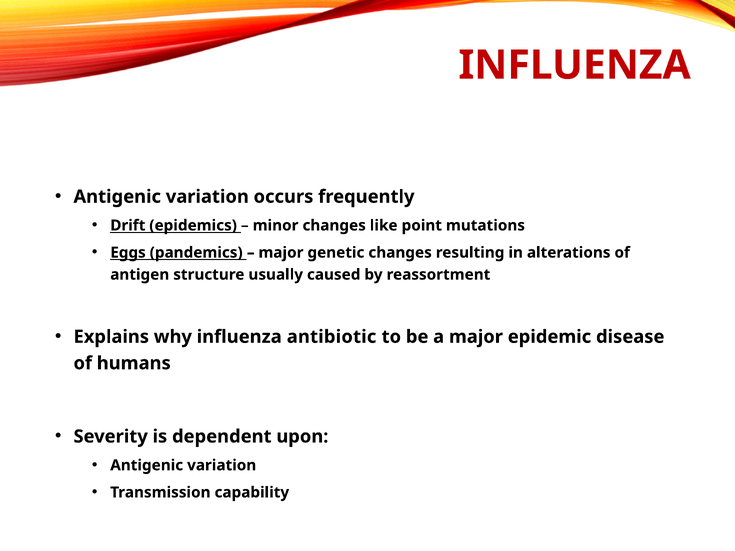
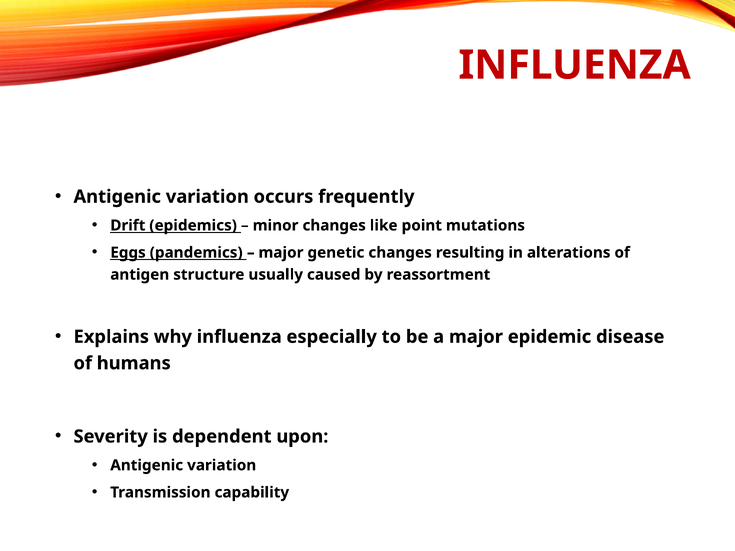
antibiotic: antibiotic -> especially (332, 337)
